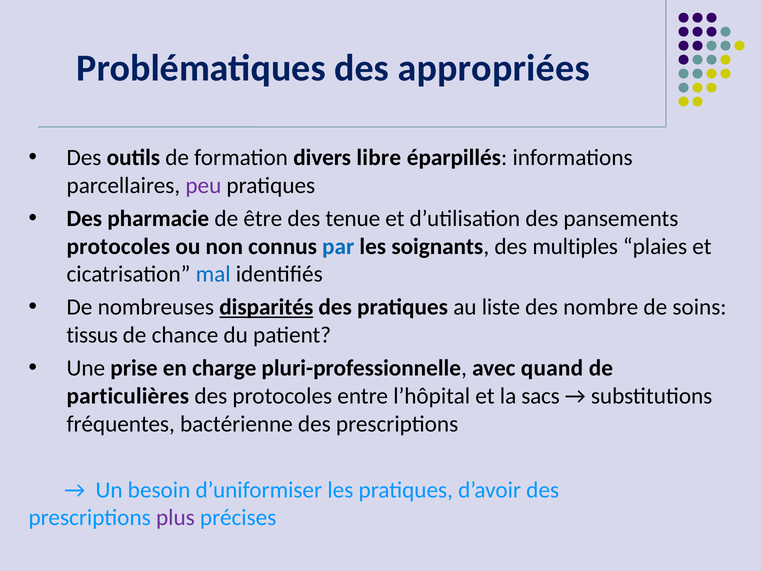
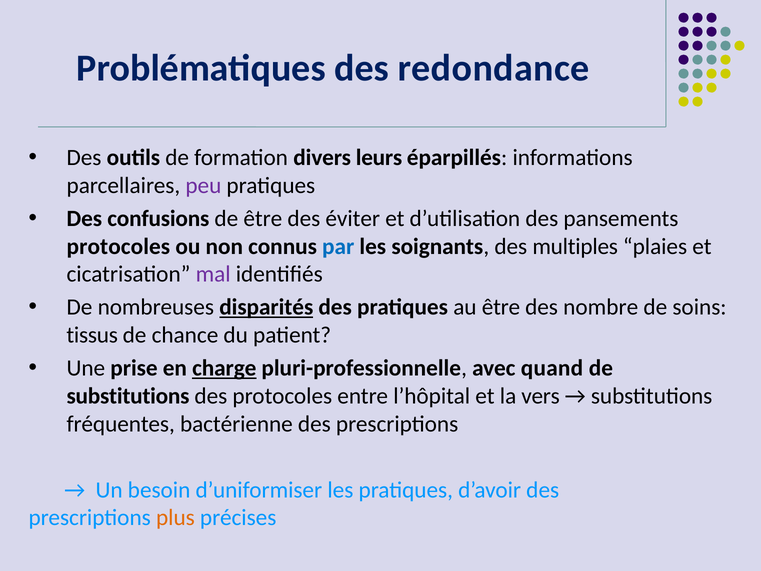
appropriées: appropriées -> redondance (494, 68)
libre: libre -> leurs (379, 158)
pharmacie: pharmacie -> confusions (158, 218)
tenue: tenue -> éviter (353, 218)
mal colour: blue -> purple (213, 274)
au liste: liste -> être (501, 307)
charge underline: none -> present (224, 368)
particulières: particulières -> substitutions (128, 396)
sacs: sacs -> vers (541, 396)
plus colour: purple -> orange (175, 518)
